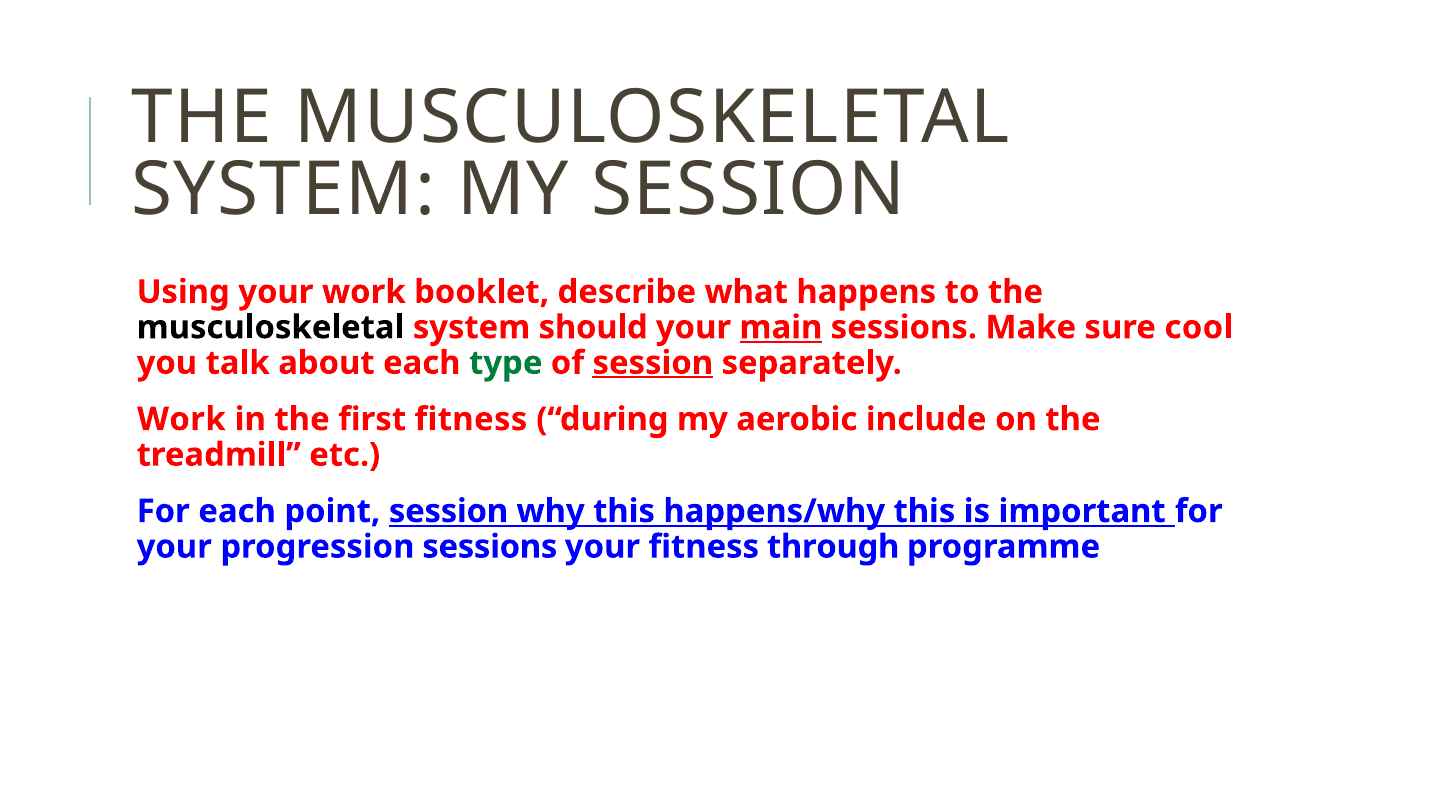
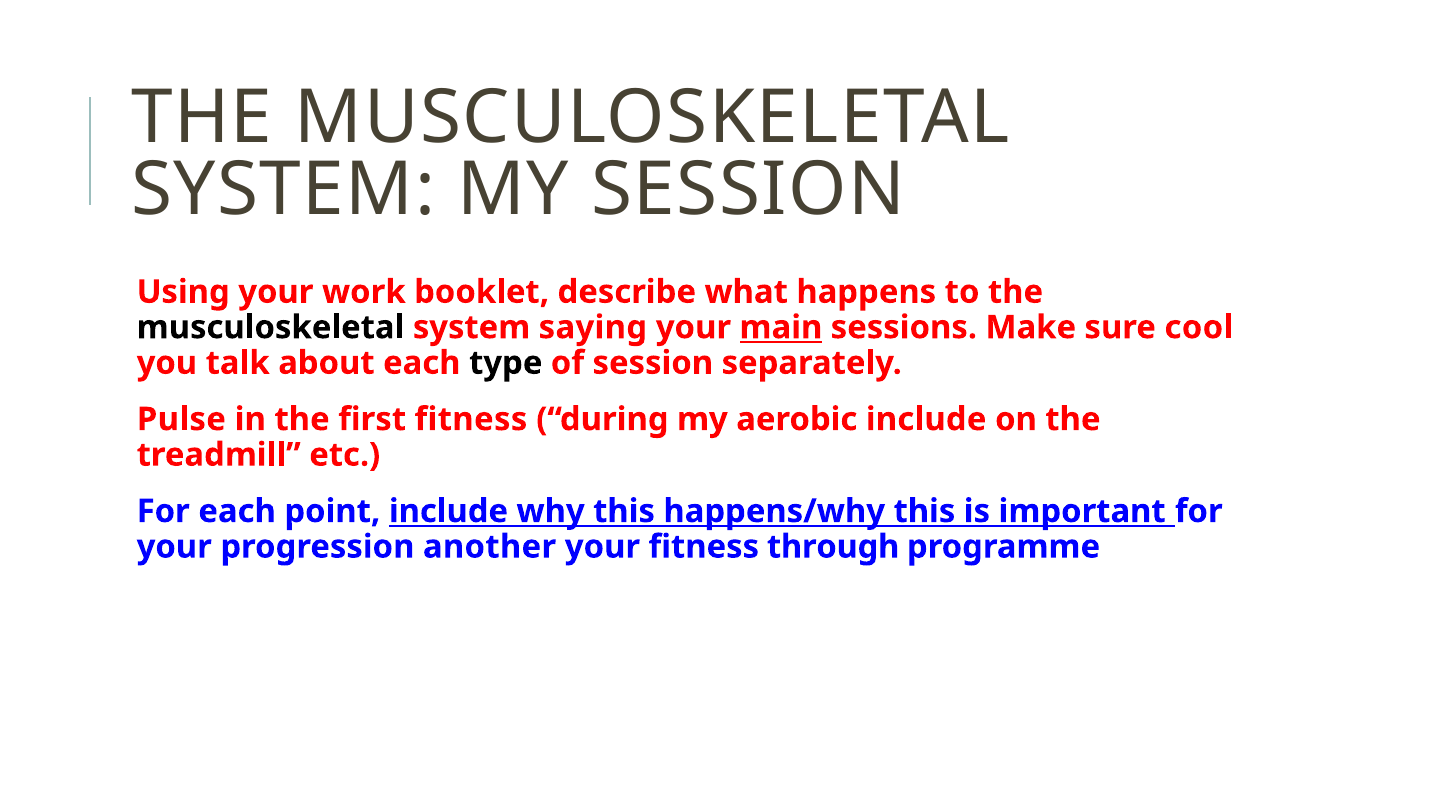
should: should -> saying (593, 327)
type colour: green -> black (506, 363)
session underline: present -> none (653, 363)
Work: Work -> Pulse (181, 419)
point session: session -> include (448, 511)
progression sessions: sessions -> another (490, 547)
